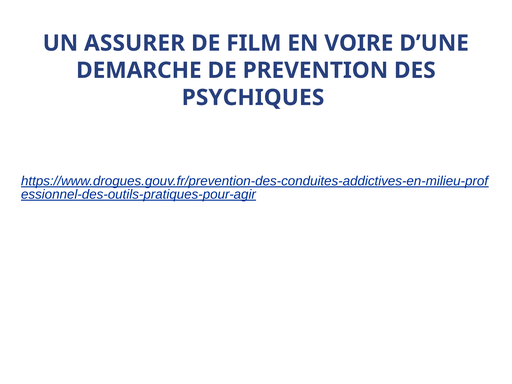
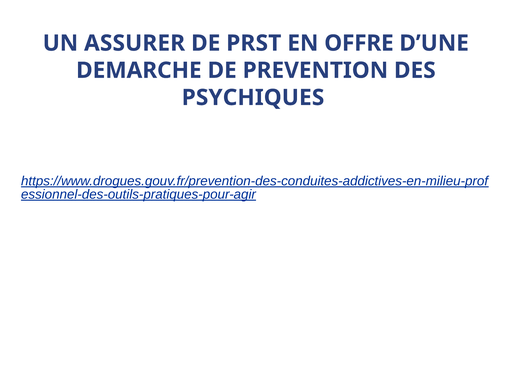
FILM: FILM -> PRST (254, 43)
VOIRE: VOIRE -> OFFRE (359, 43)
